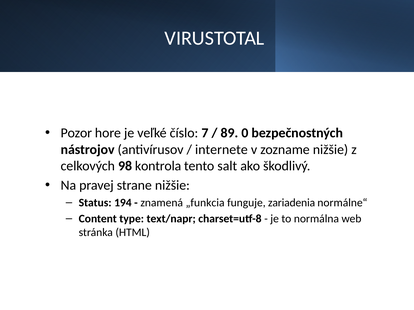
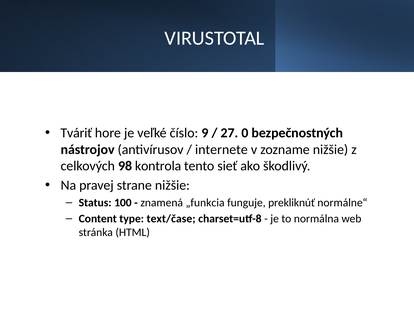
Pozor: Pozor -> Tváriť (76, 133)
7: 7 -> 9 (205, 133)
89: 89 -> 27 (229, 133)
salt: salt -> sieť (227, 166)
194: 194 -> 100 (123, 203)
zariadenia: zariadenia -> prekliknúť (292, 203)
text/napr: text/napr -> text/čase (171, 219)
